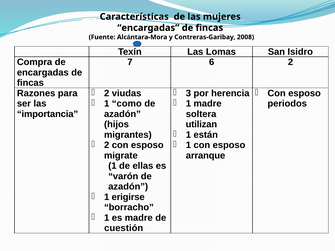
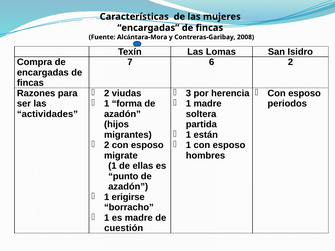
como: como -> forma (127, 104)
importancia: importancia -> actividades (47, 114)
utilizan: utilizan -> partida (201, 125)
arranque: arranque -> hombres (205, 156)
varón: varón -> punto (123, 176)
